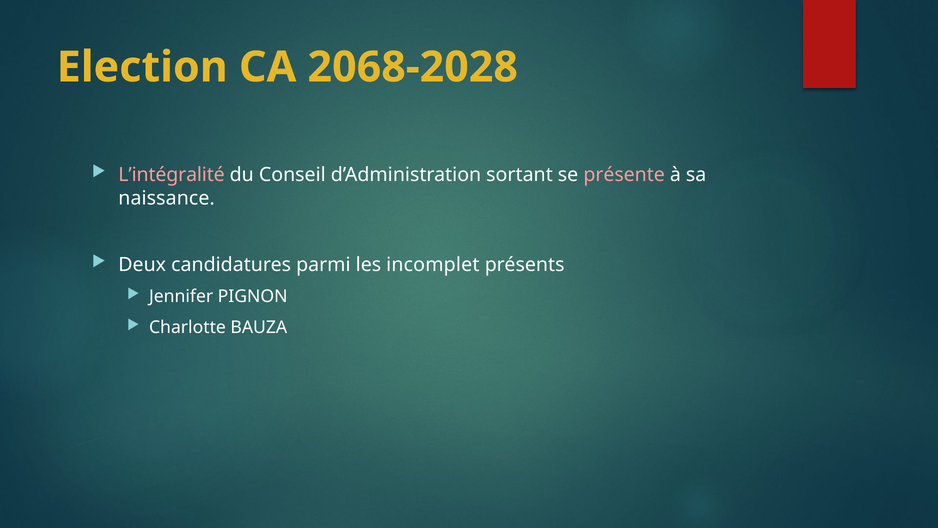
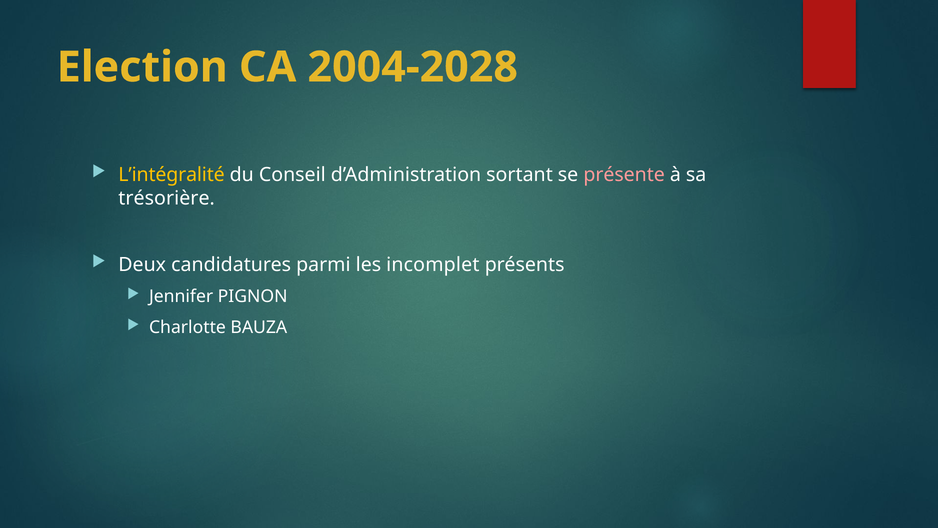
2068-2028: 2068-2028 -> 2004-2028 (413, 67)
L’intégralité colour: pink -> yellow (172, 175)
naissance: naissance -> trésorière (167, 198)
